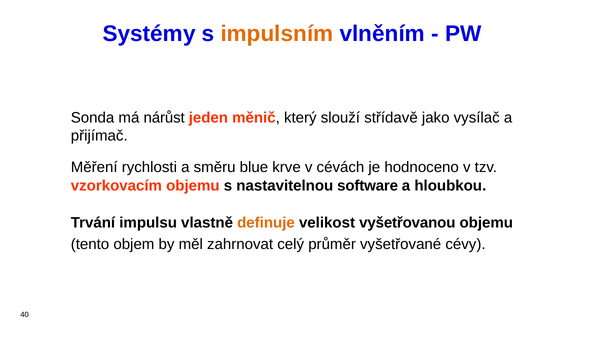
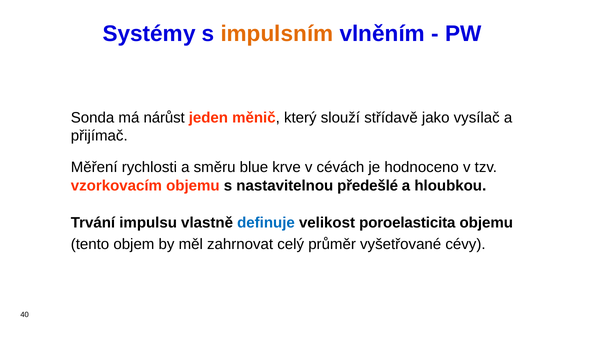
software: software -> předešlé (368, 185)
definuje colour: orange -> blue (266, 222)
vyšetřovanou: vyšetřovanou -> poroelasticita (407, 222)
